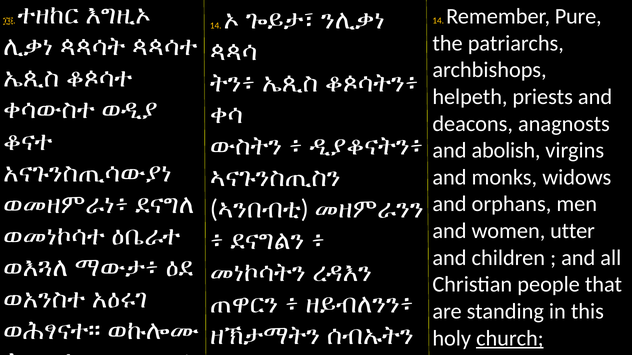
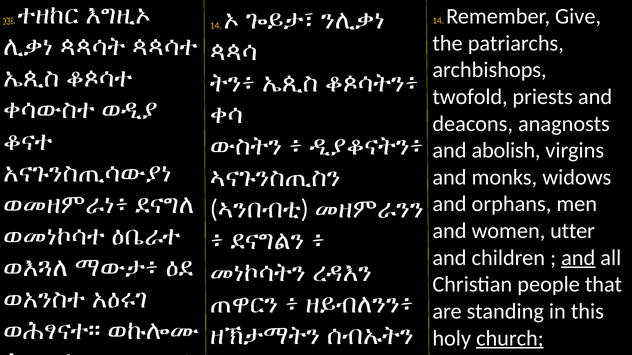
Pure: Pure -> Give (578, 16)
helpeth: helpeth -> twofold (470, 97)
and underline: none -> present (578, 258)
